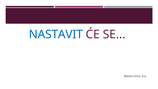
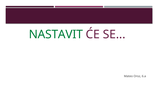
NASTAVIT colour: blue -> green (56, 34)
